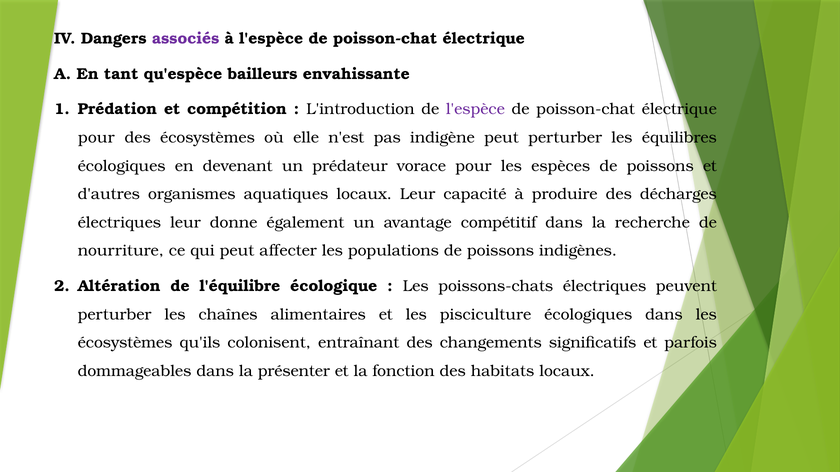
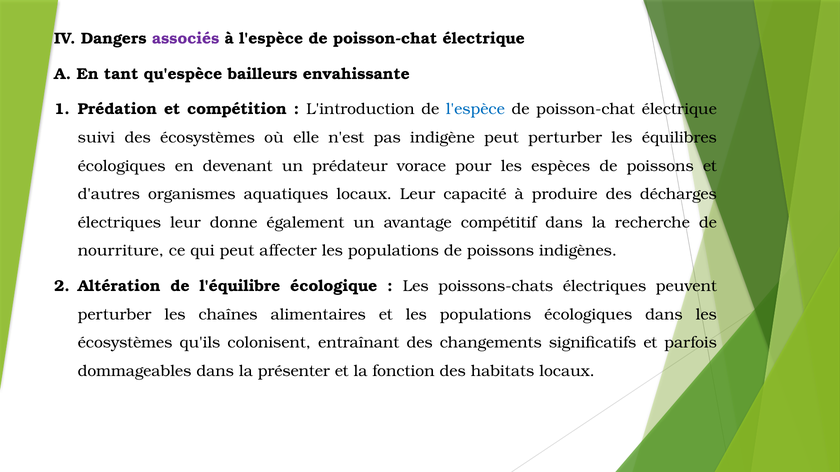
l'espèce colour: purple -> blue (475, 109)
pour: pour -> suivi (96, 138)
et les pisciculture: pisciculture -> populations (485, 315)
